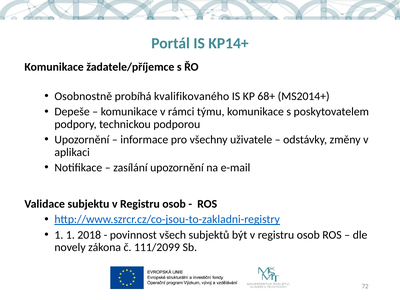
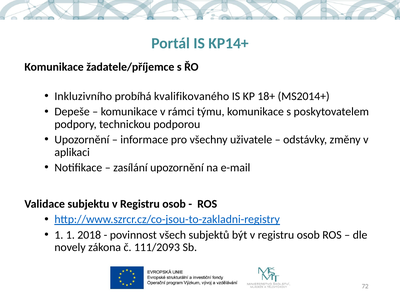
Osobnostně: Osobnostně -> Inkluzivního (83, 96)
68+: 68+ -> 18+ (266, 96)
111/2099: 111/2099 -> 111/2093 (157, 247)
